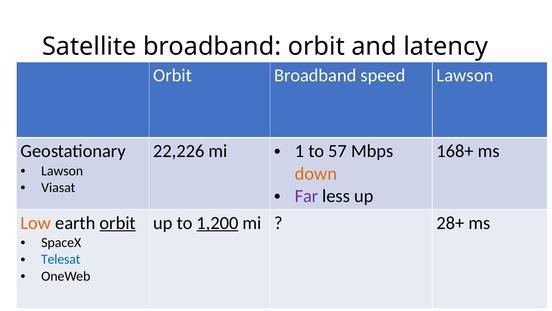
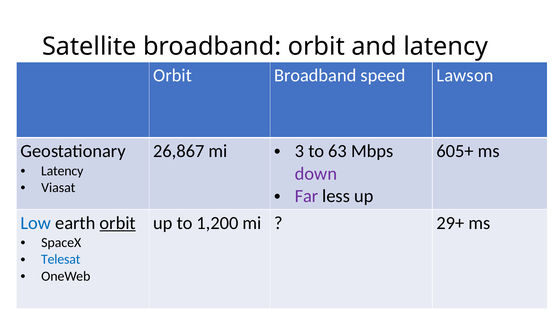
22,226: 22,226 -> 26,867 (179, 151)
1: 1 -> 3 (300, 151)
57: 57 -> 63 (338, 151)
168+: 168+ -> 605+ (455, 151)
Lawson: Lawson -> Latency (62, 171)
down colour: orange -> purple (316, 173)
Low colour: orange -> blue (36, 223)
1,200 underline: present -> none (217, 223)
28+: 28+ -> 29+ (450, 223)
